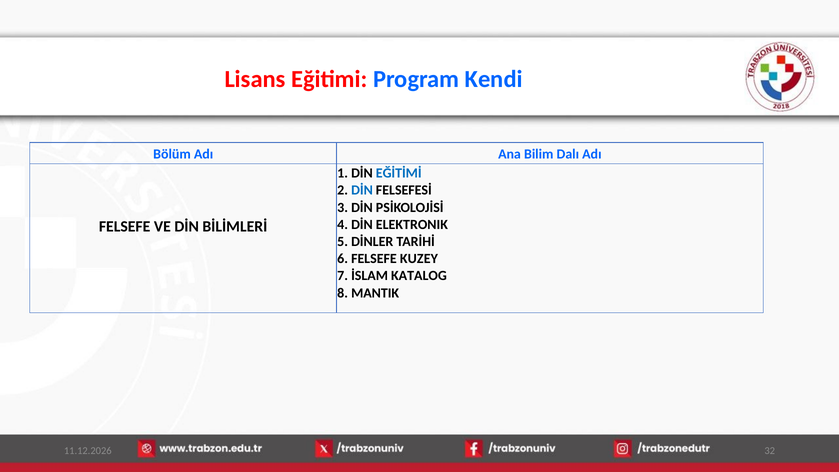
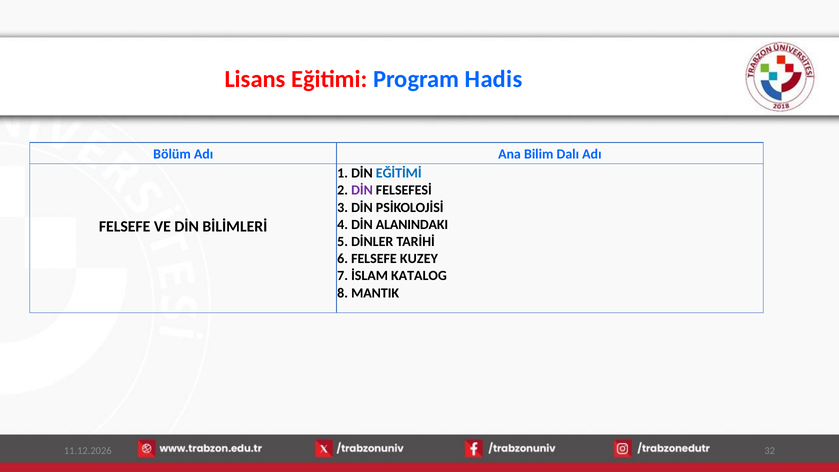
Kendi: Kendi -> Hadis (494, 79)
DİN colour: blue -> purple (362, 190)
ELEKTRONIK: ELEKTRONIK -> ALANINDAKI (412, 224)
